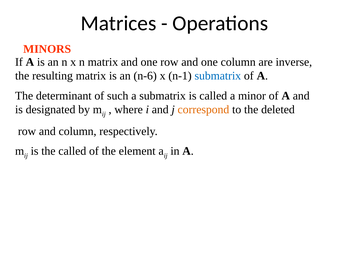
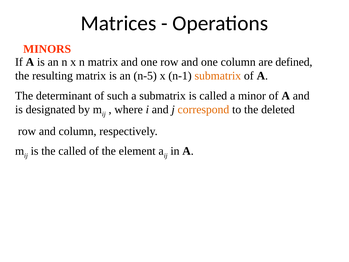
inverse: inverse -> defined (294, 62)
n-6: n-6 -> n-5 (145, 76)
submatrix colour: blue -> orange (218, 76)
